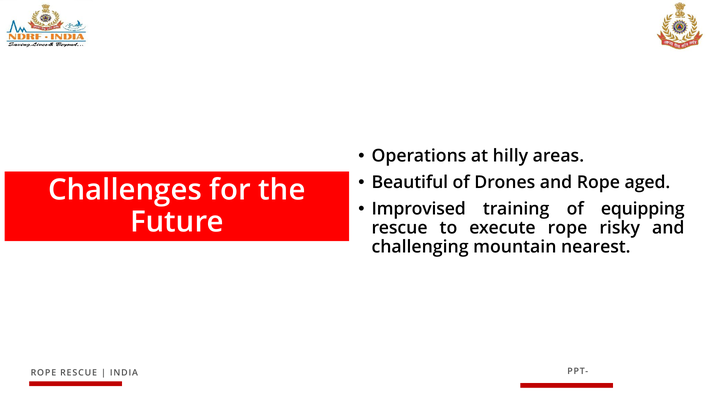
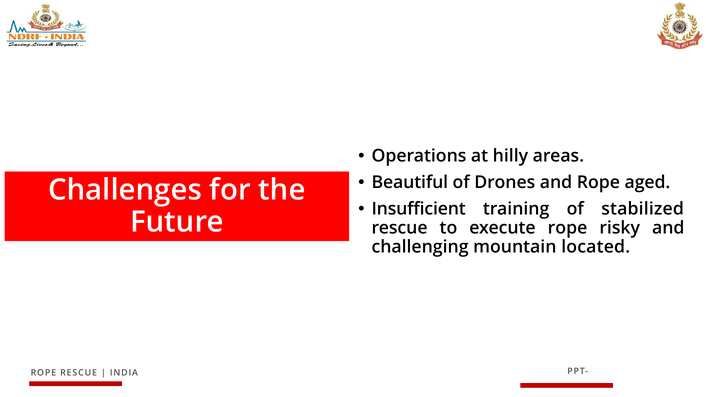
Improvised: Improvised -> Insufficient (419, 209)
equipping: equipping -> stabilized (643, 209)
nearest: nearest -> located (596, 247)
